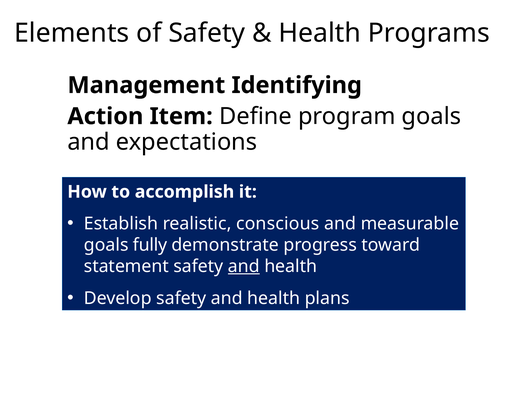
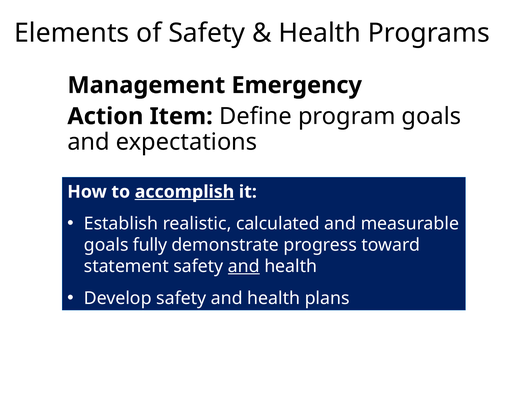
Identifying: Identifying -> Emergency (297, 85)
accomplish underline: none -> present (184, 192)
conscious: conscious -> calculated (278, 224)
